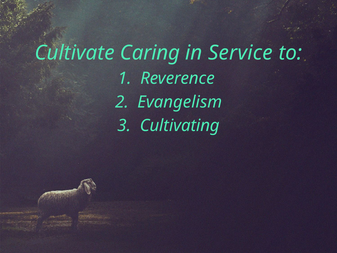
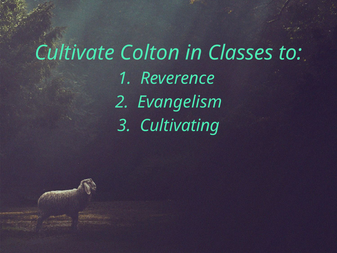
Caring: Caring -> Colton (150, 53)
Service: Service -> Classes (241, 53)
